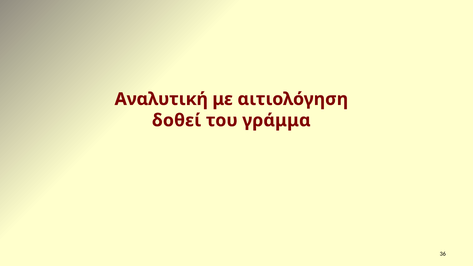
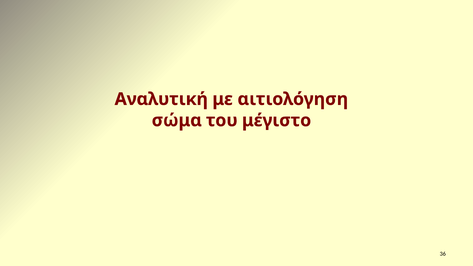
δοθεί: δοθεί -> σώμα (177, 120)
γράμμα: γράμμα -> μέγιστο (277, 120)
